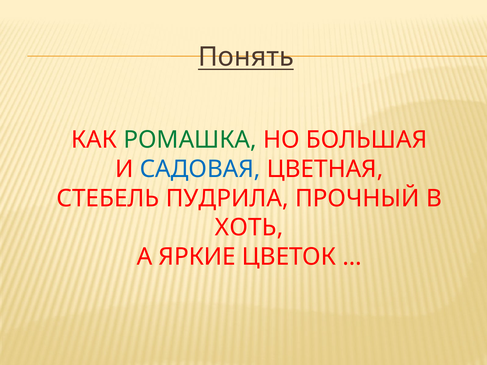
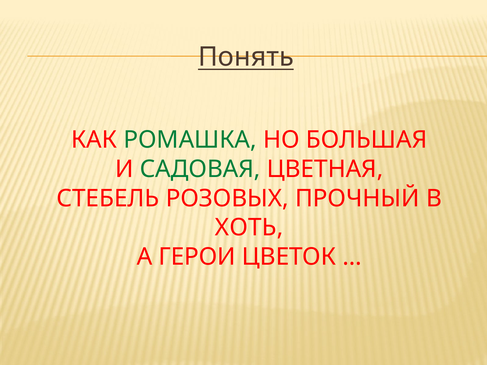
САДОВАЯ colour: blue -> green (200, 169)
ПУДРИЛА: ПУДРИЛА -> РОЗОВЫХ (227, 198)
ЯРКИЕ: ЯРКИЕ -> ГЕРОИ (197, 257)
